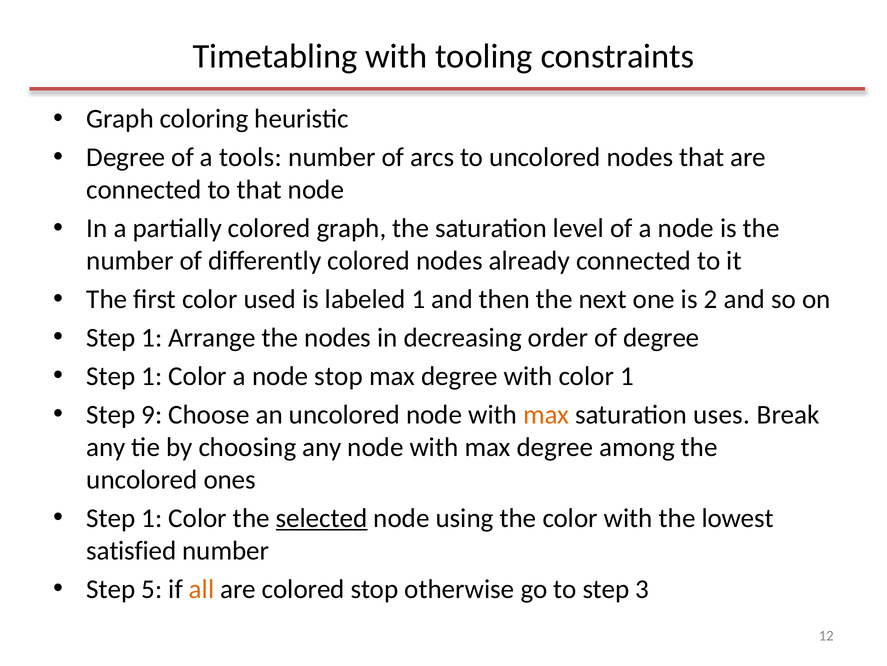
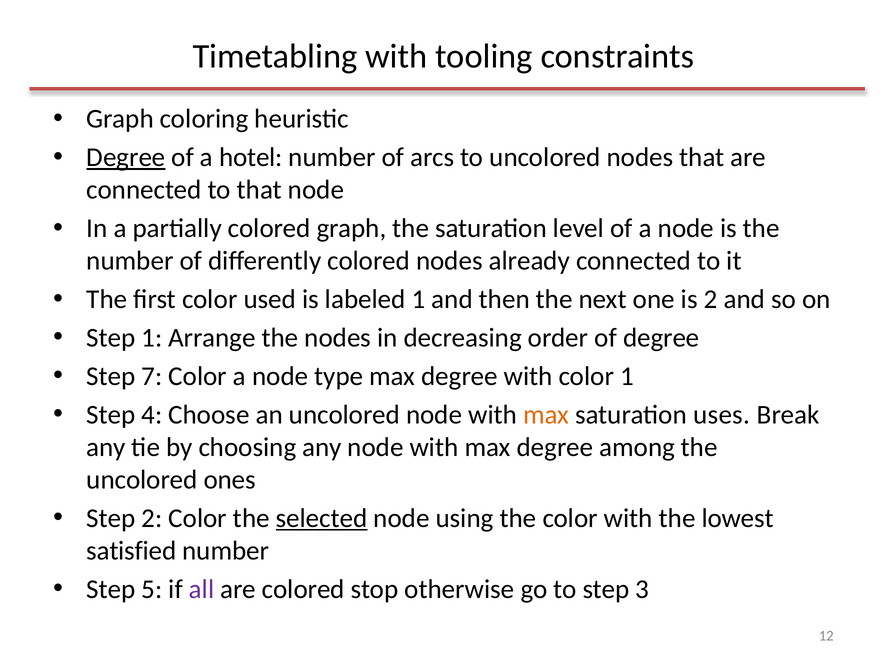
Degree underline: none -> present (126, 157)
tools: tools -> hotel (251, 157)
1: 1 -> 7 (152, 376)
node stop: stop -> type (339, 376)
9: 9 -> 4 (152, 414)
1: 1 -> 2 (152, 518)
all colour: orange -> purple (202, 589)
